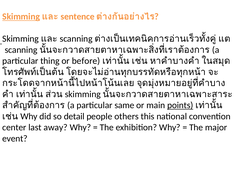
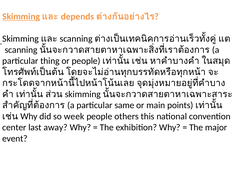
sentence: sentence -> depends (77, 17)
or before: before -> people (86, 61)
points underline: present -> none (180, 105)
detail: detail -> week (74, 116)
